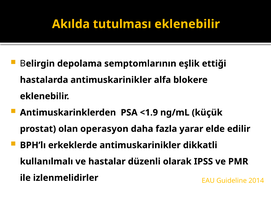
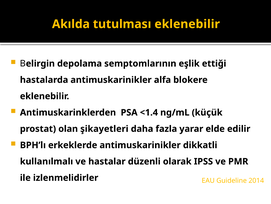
<1.9: <1.9 -> <1.4 (149, 112)
operasyon: operasyon -> şikayetleri (104, 128)
